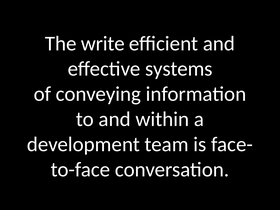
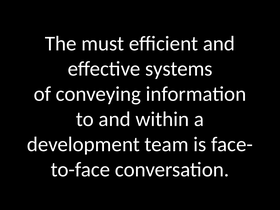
write: write -> must (103, 44)
